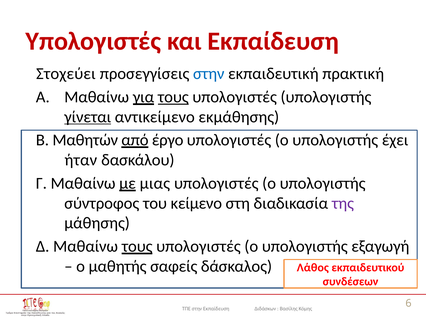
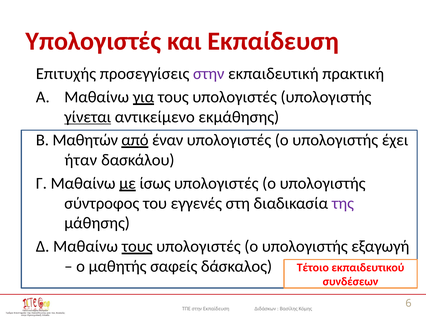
Στοχεύει: Στοχεύει -> Επιτυχής (66, 74)
στην colour: blue -> purple (209, 74)
τους underline: present -> none (173, 97)
έργο: έργο -> έναν (168, 140)
μιας: μιας -> ίσως (155, 183)
κείμενο: κείμενο -> εγγενές (196, 203)
Λάθος: Λάθος -> Τέτοιο (313, 267)
